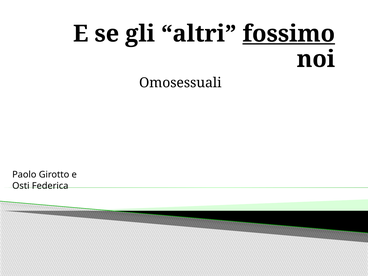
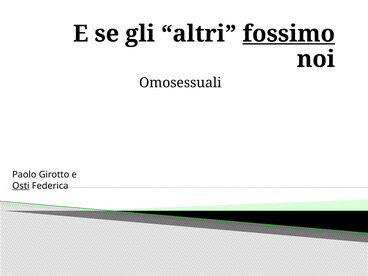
Osti underline: none -> present (21, 186)
